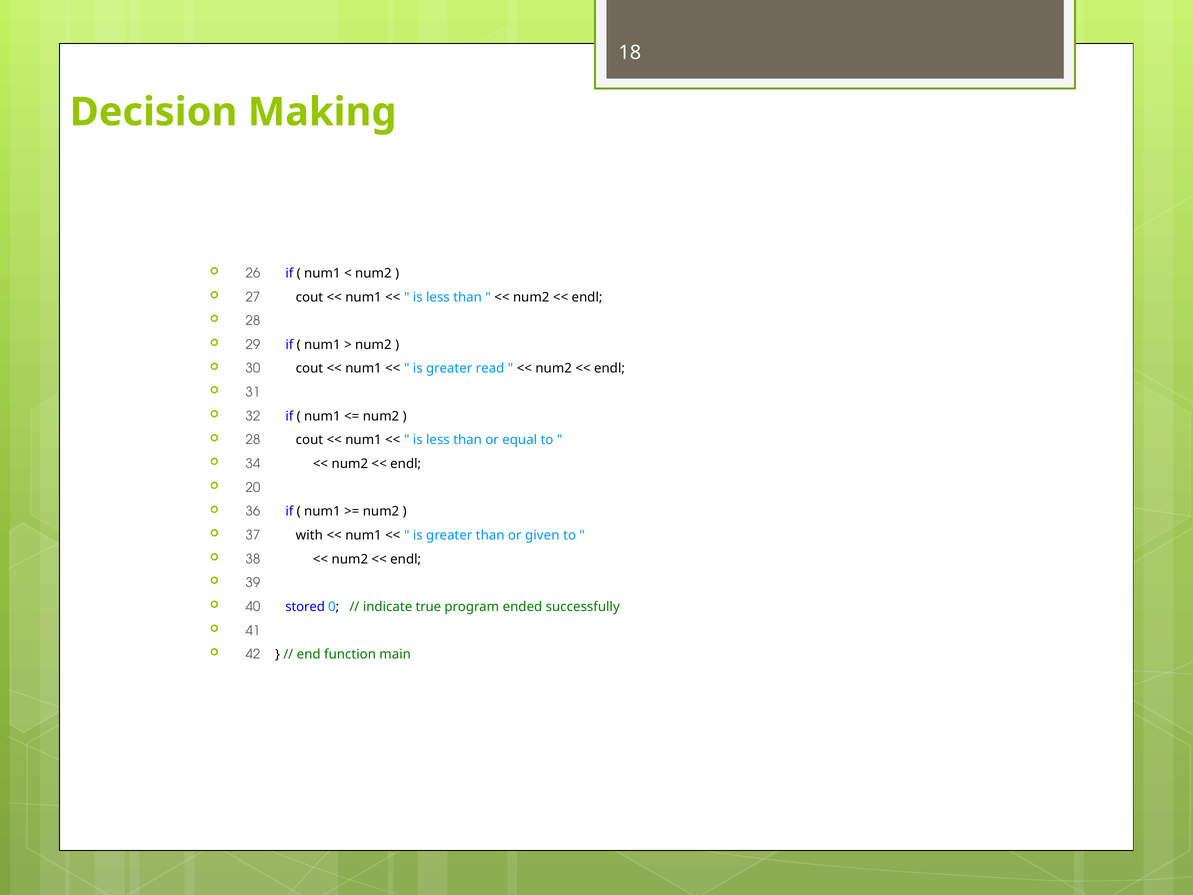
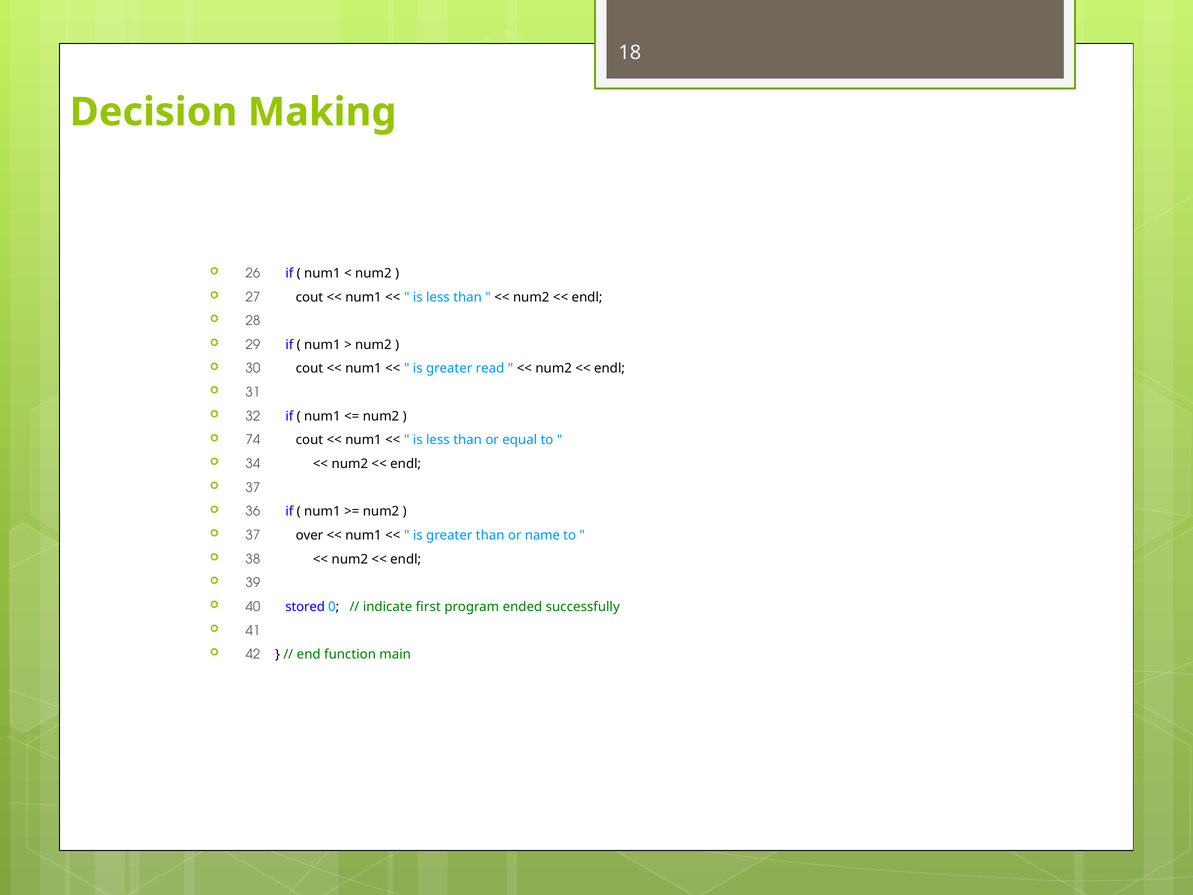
28: 28 -> 74 (253, 440)
20: 20 -> 37 (253, 488)
with: with -> over (309, 535)
given: given -> name (542, 535)
true: true -> first (428, 607)
